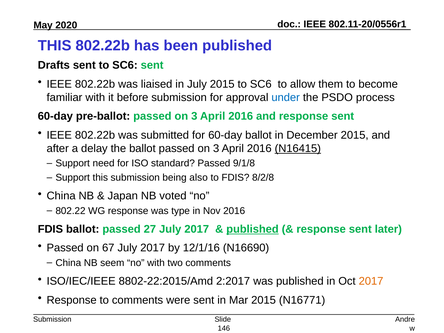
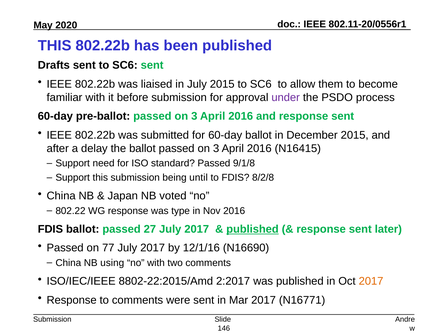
under colour: blue -> purple (286, 97)
N16415 underline: present -> none (298, 148)
also: also -> until (199, 178)
67: 67 -> 77 (108, 248)
seem: seem -> using (112, 263)
Mar 2015: 2015 -> 2017 (264, 300)
